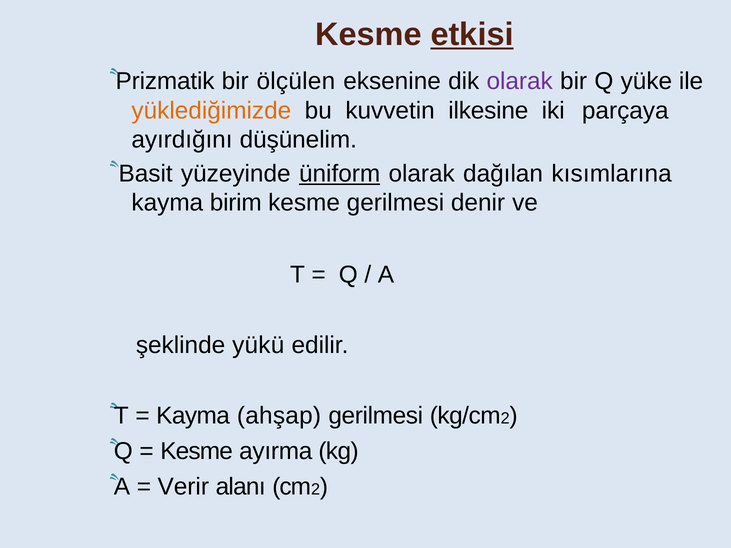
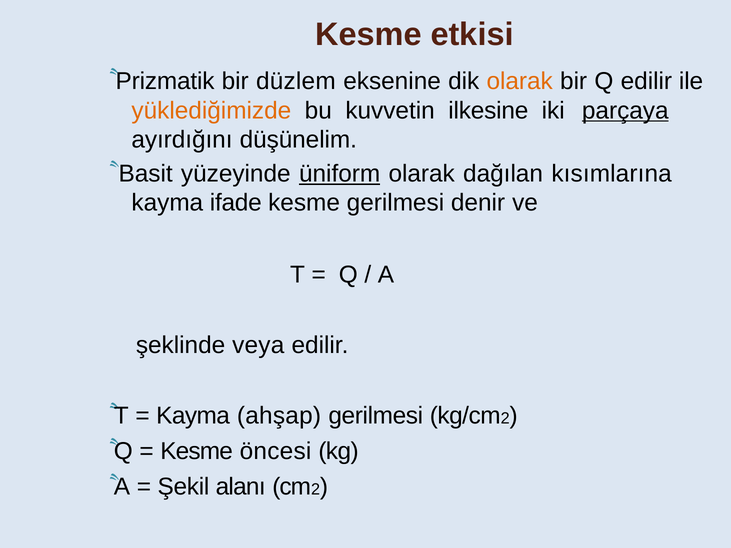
etkisi underline: present -> none (472, 35)
ölçülen: ölçülen -> düzlem (296, 81)
olarak colour: purple -> orange (520, 81)
Q yüke: yüke -> edilir (646, 81)
parçaya underline: none -> present (625, 111)
birim: birim -> ifade (236, 203)
yükü: yükü -> veya (258, 345)
ayırma: ayırma -> öncesi (276, 451)
Verir: Verir -> Şekil (183, 487)
